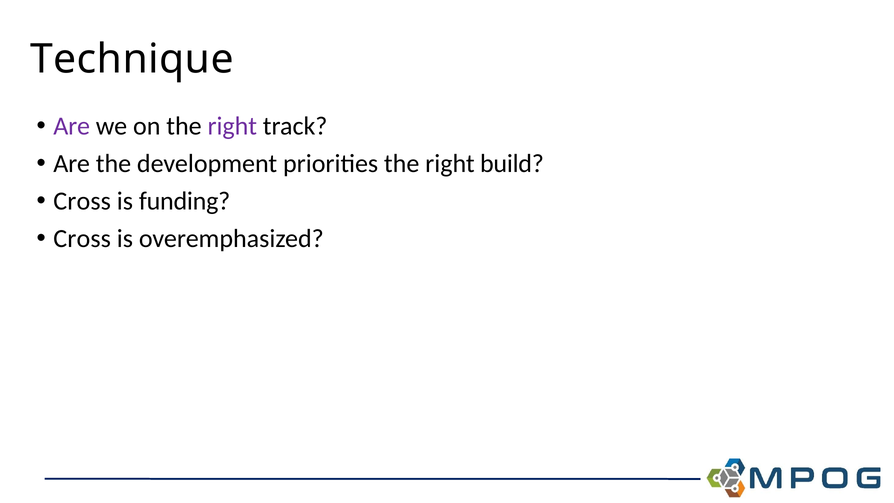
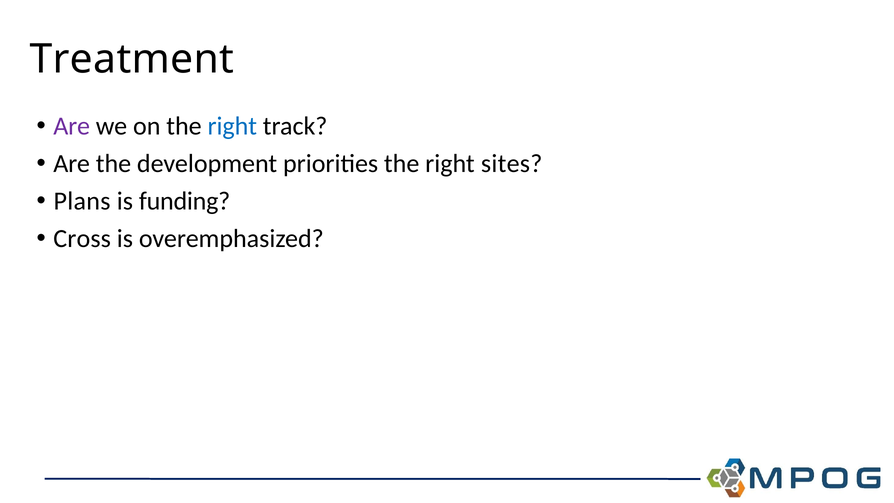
Technique: Technique -> Treatment (132, 59)
right colour: purple -> blue (232, 126)
build: build -> sites (512, 164)
Cross: Cross -> Plans (82, 201)
